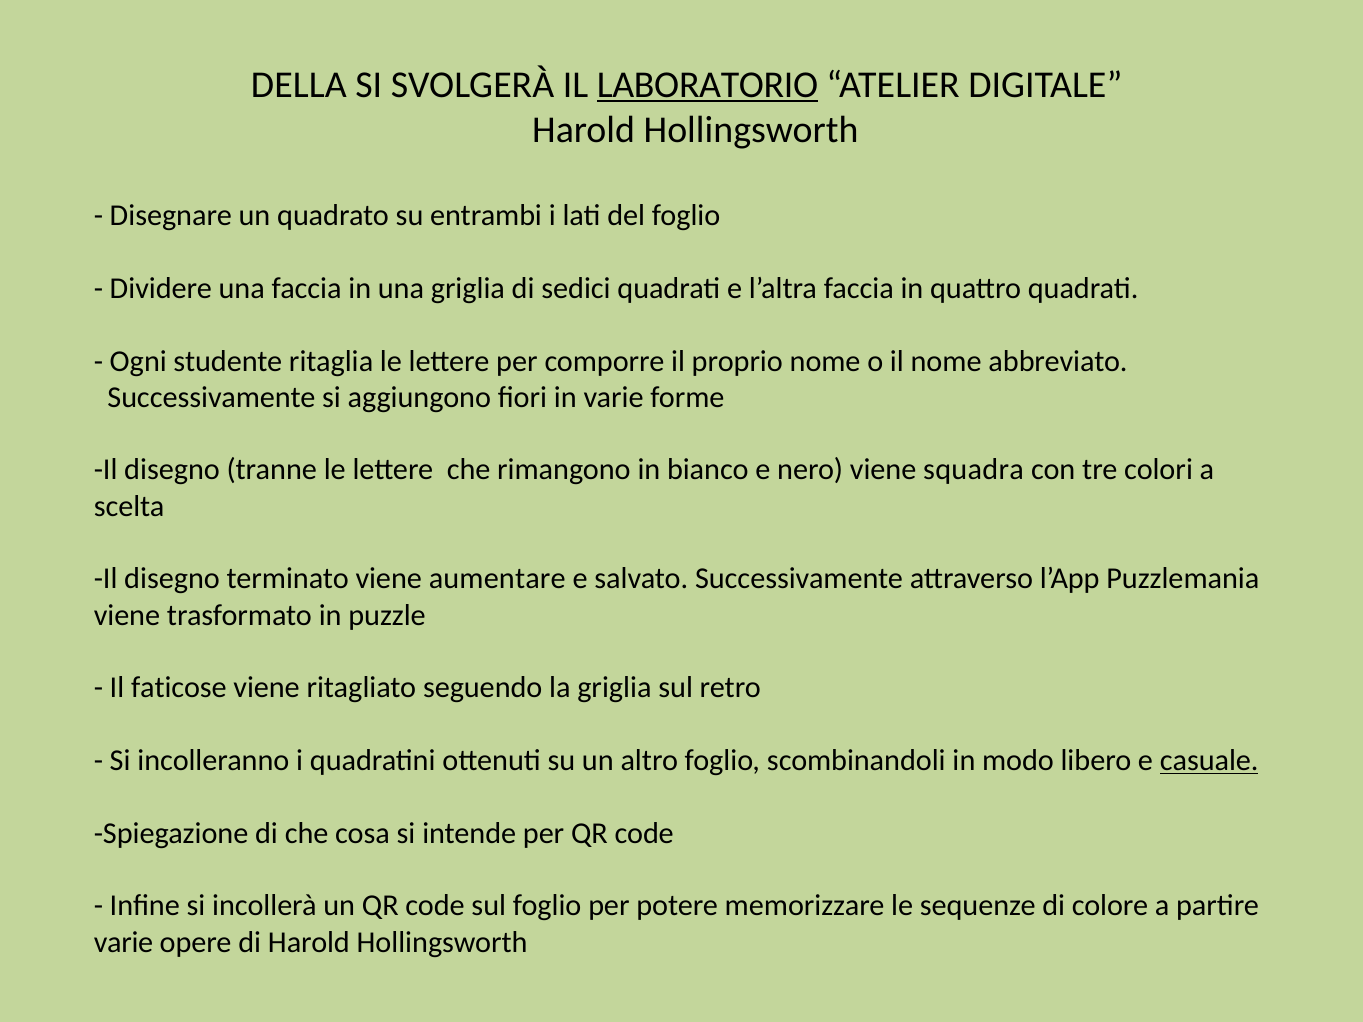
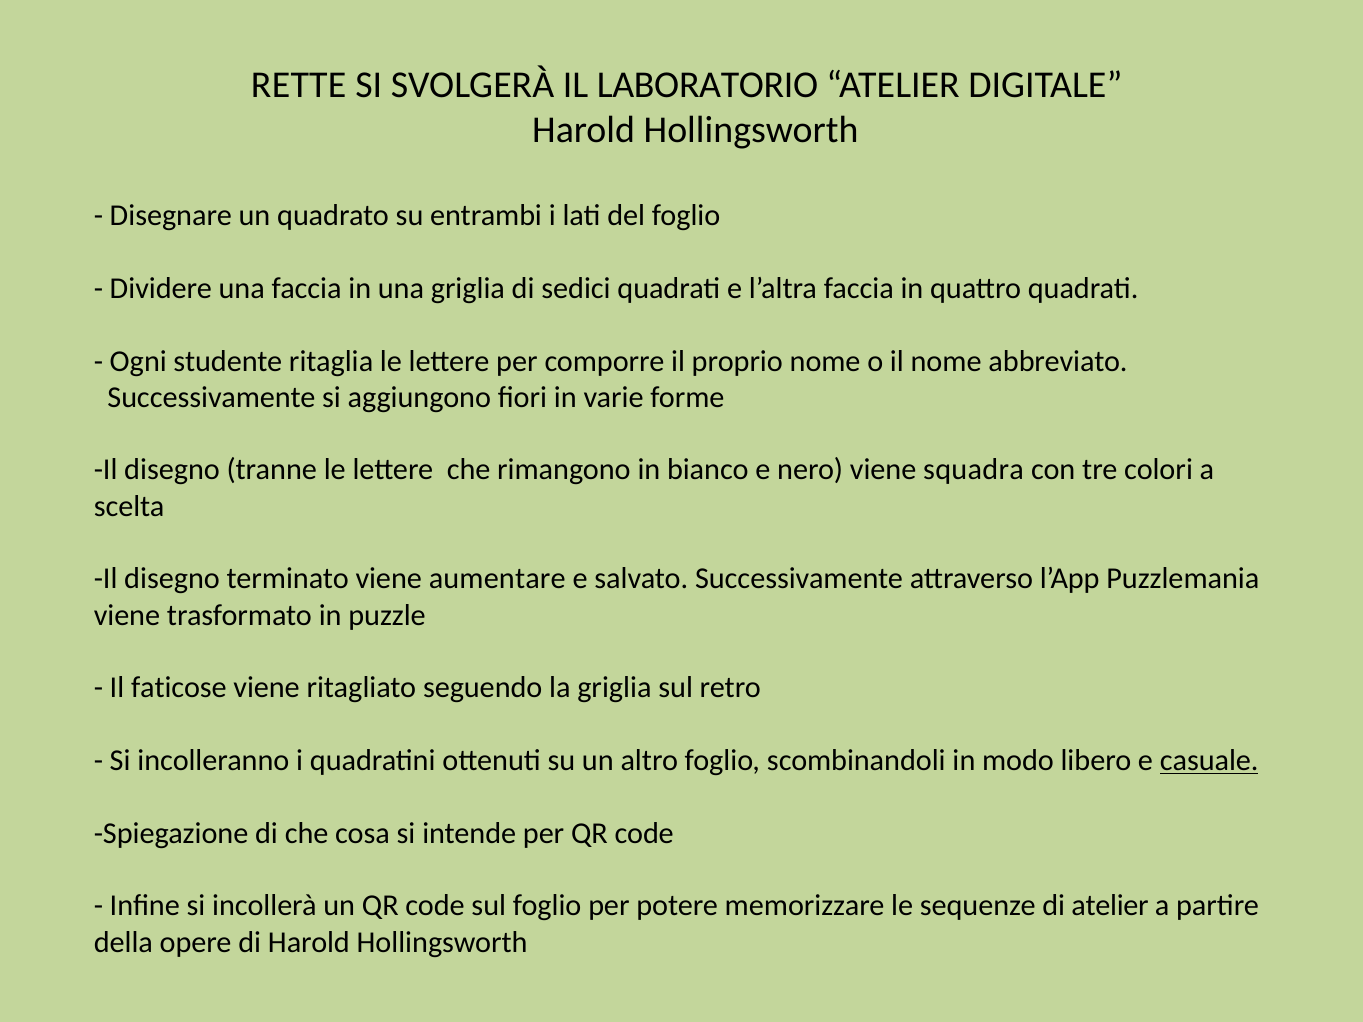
DELLA: DELLA -> RETTE (299, 85)
LABORATORIO underline: present -> none (708, 85)
di colore: colore -> atelier (1110, 906)
varie: varie -> della (123, 942)
